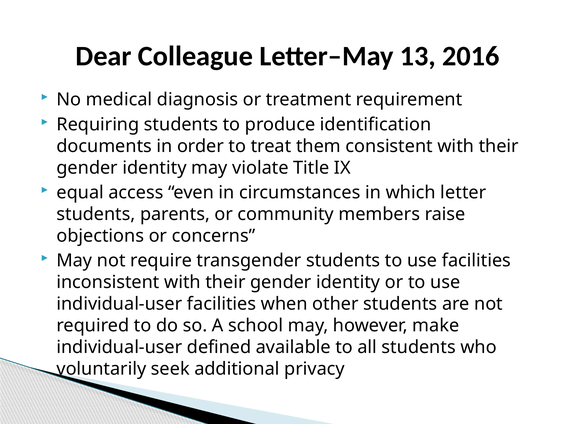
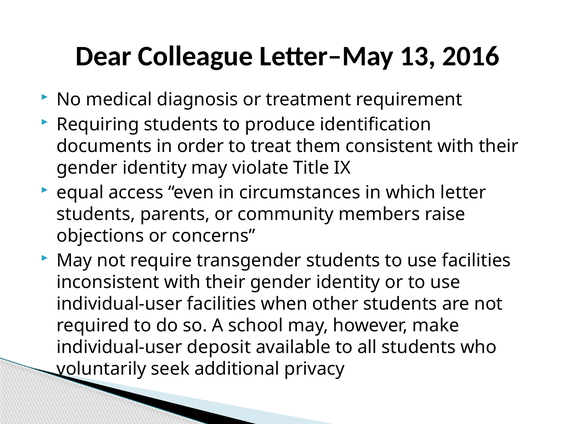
defined: defined -> deposit (219, 348)
